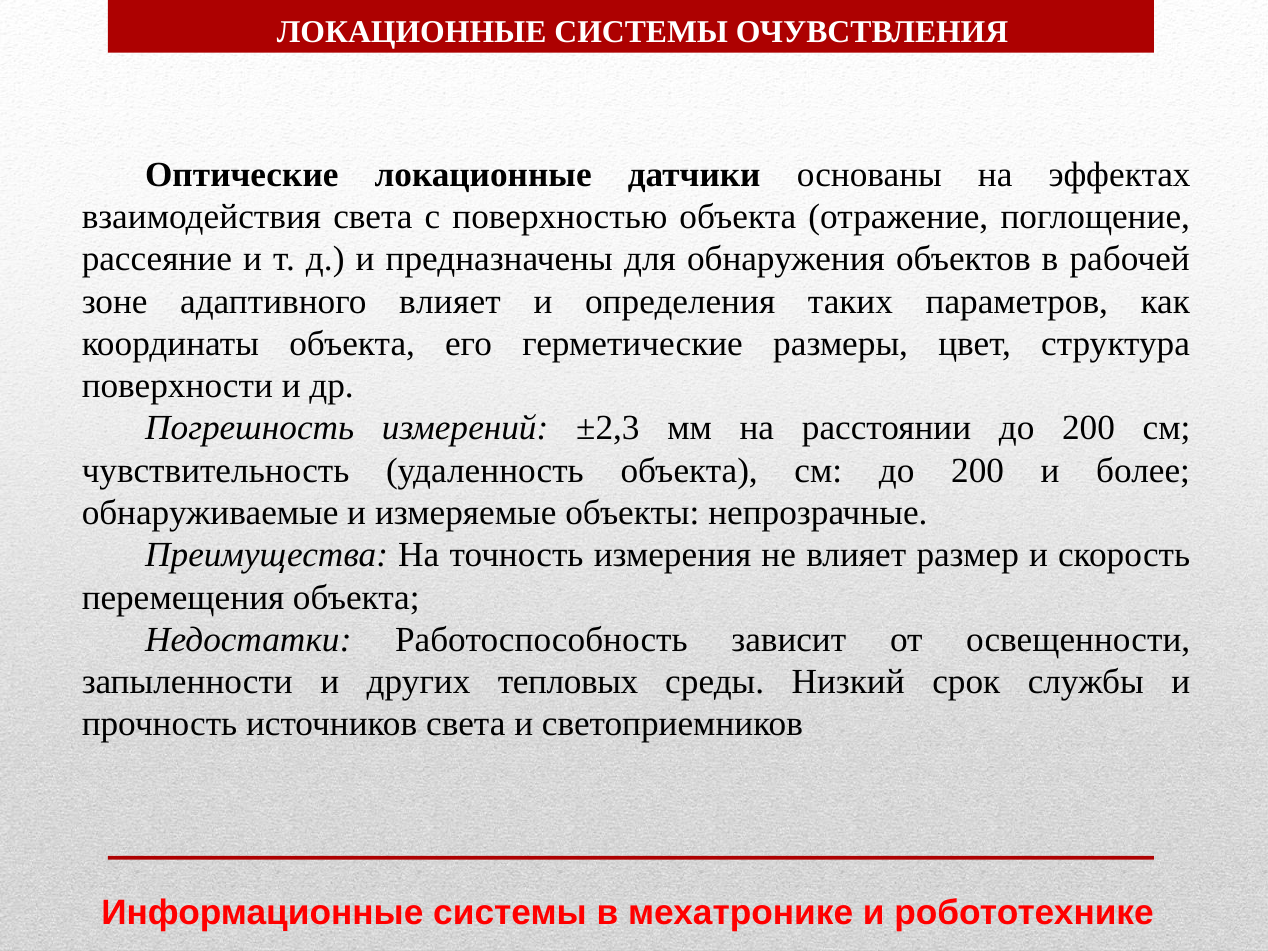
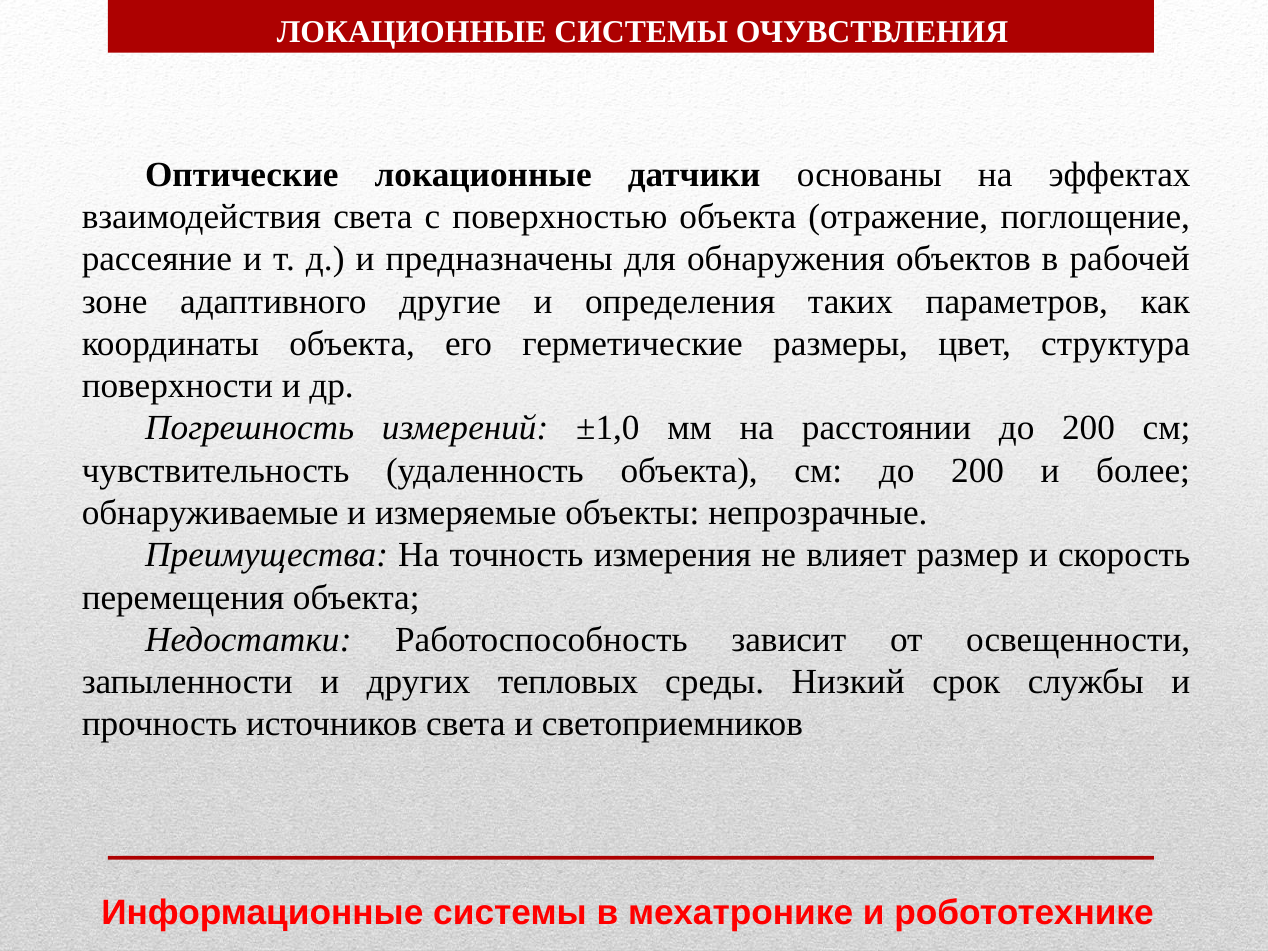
адаптивного влияет: влияет -> другие (450, 301)
±2,3: ±2,3 -> ±1,0 (608, 428)
